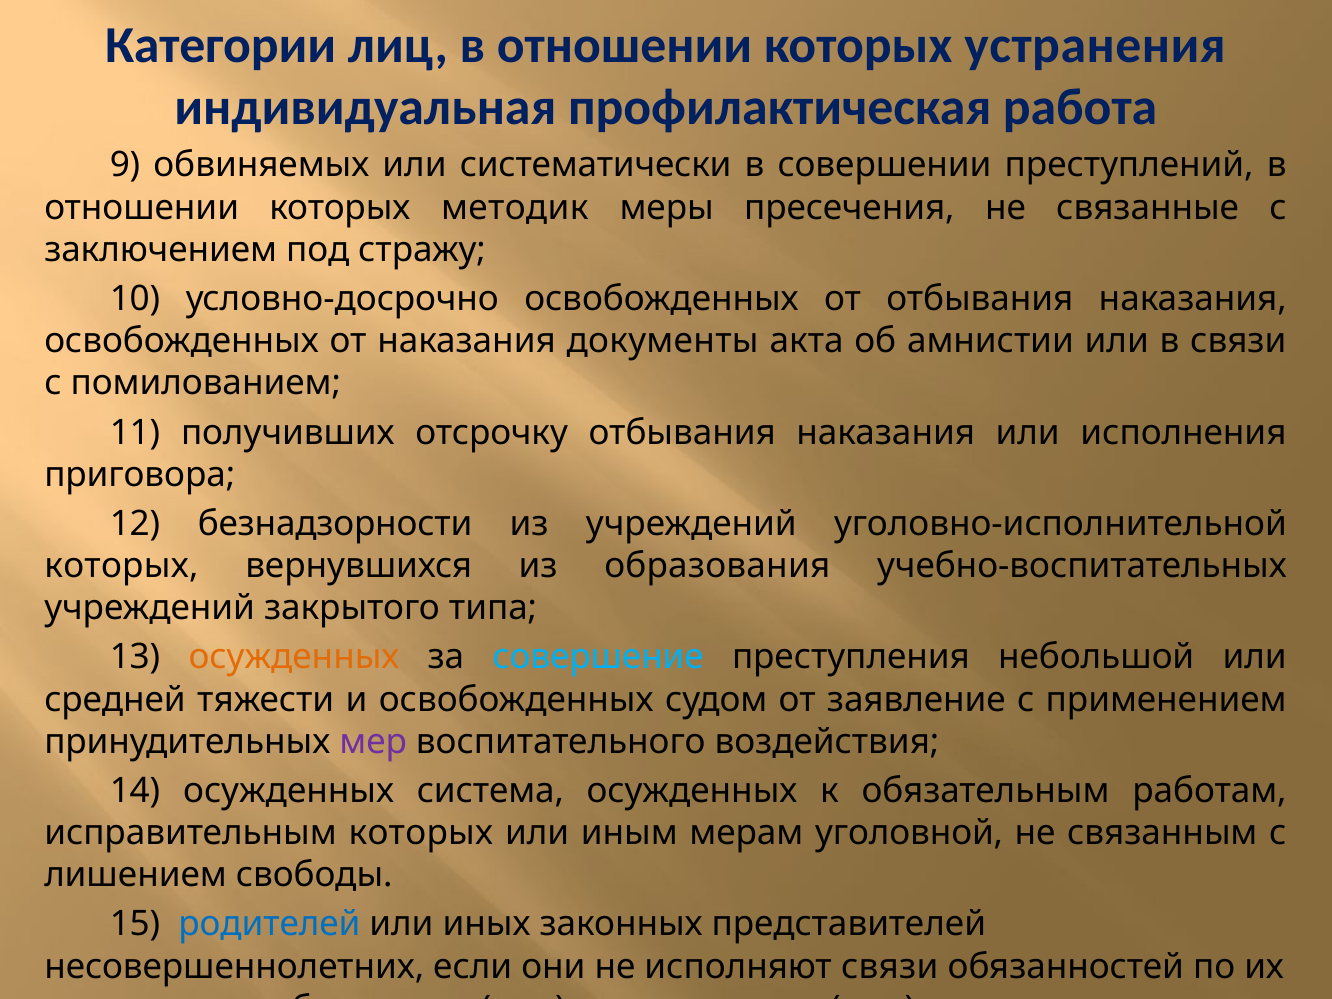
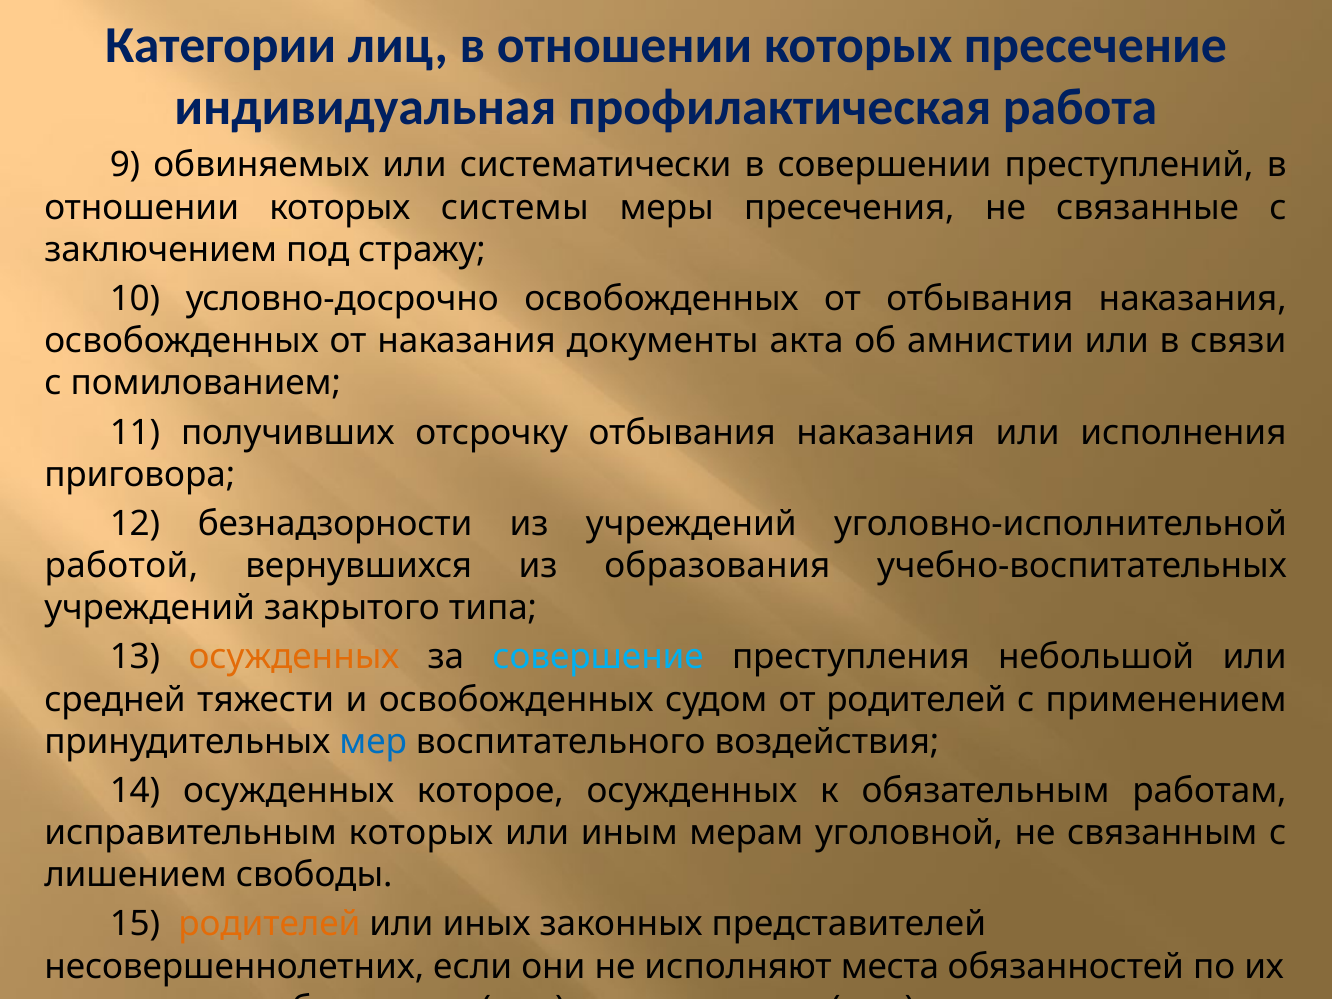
устранения: устранения -> пресечение (1095, 45)
методик: методик -> системы (515, 208)
которых: которых -> работой (121, 566)
от заявление: заявление -> родителей (917, 699)
мер colour: purple -> blue (373, 742)
система: система -> которое (490, 791)
родителей colour: blue -> orange (269, 924)
исполняют связи: связи -> места (890, 966)
